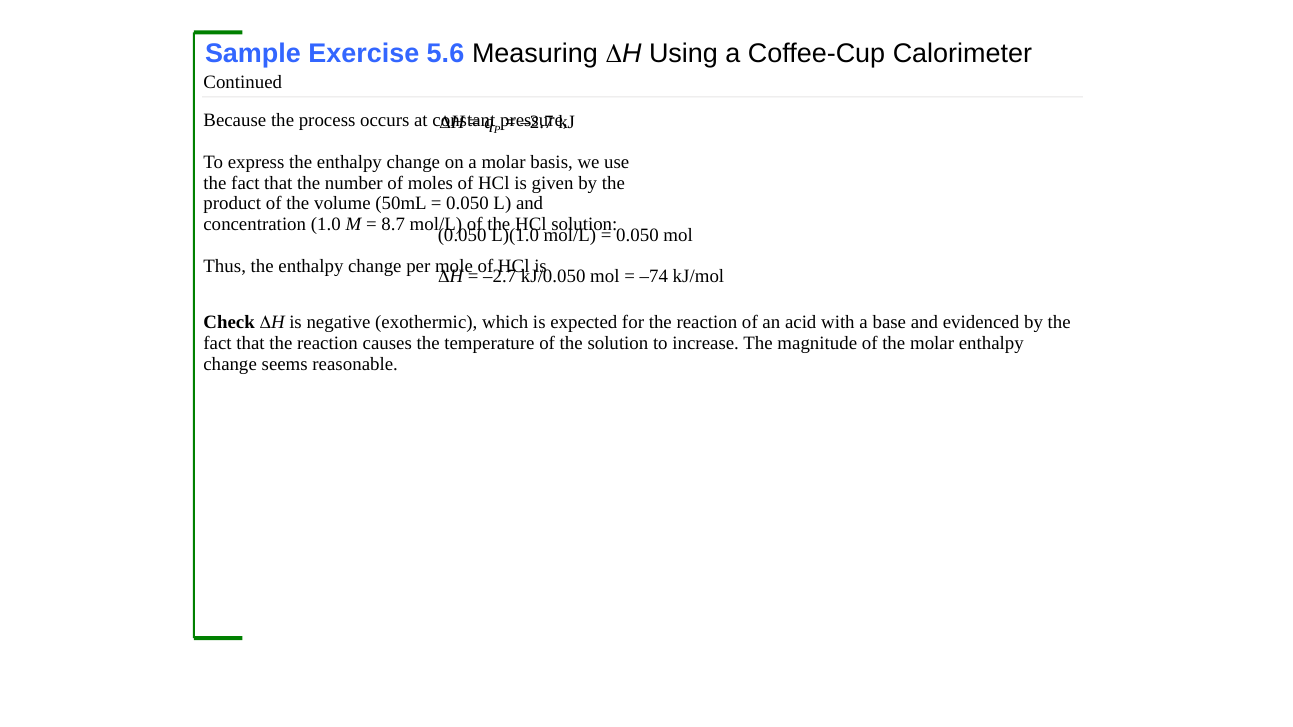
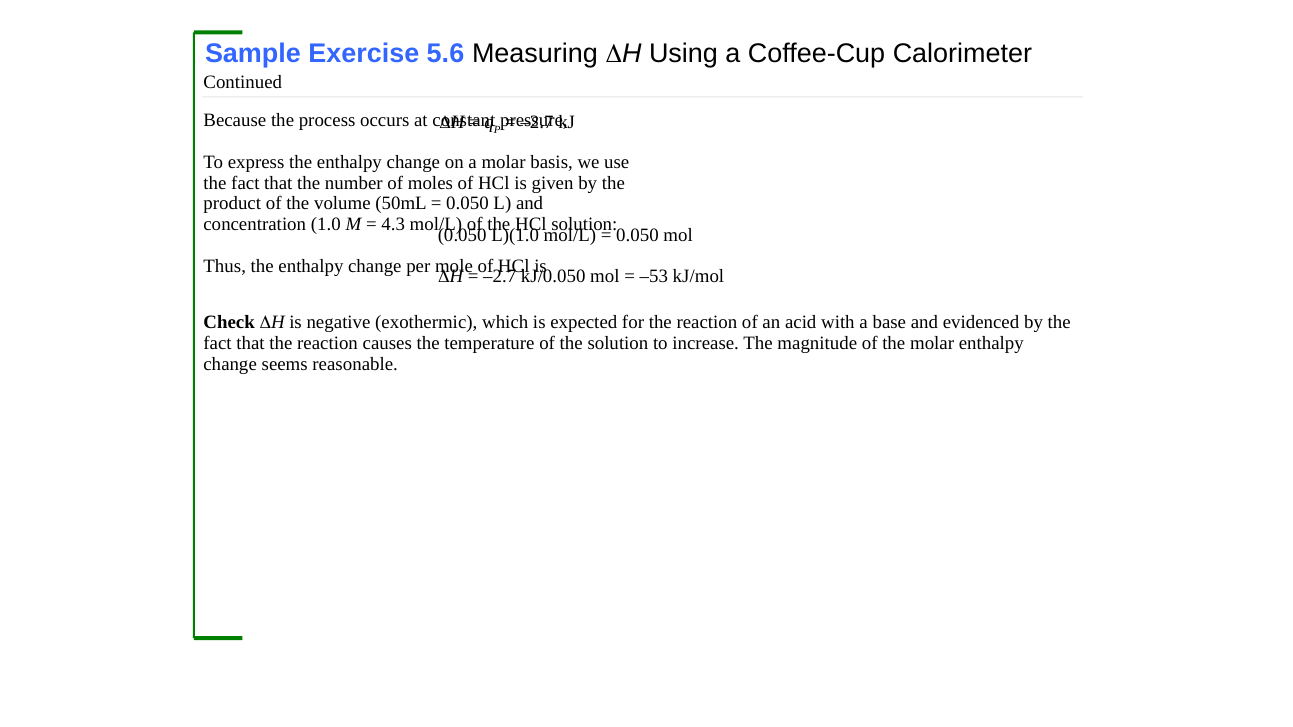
8.7: 8.7 -> 4.3 (393, 224)
–74: –74 -> –53 (654, 276)
